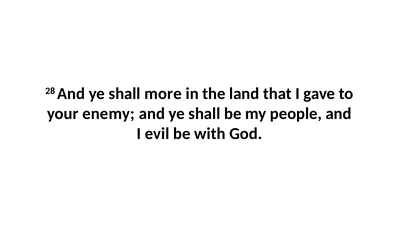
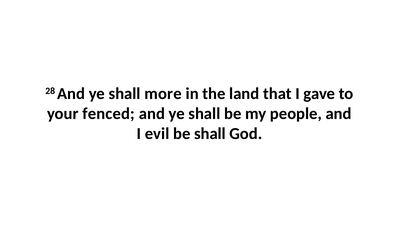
enemy: enemy -> fenced (109, 113)
be with: with -> shall (210, 133)
